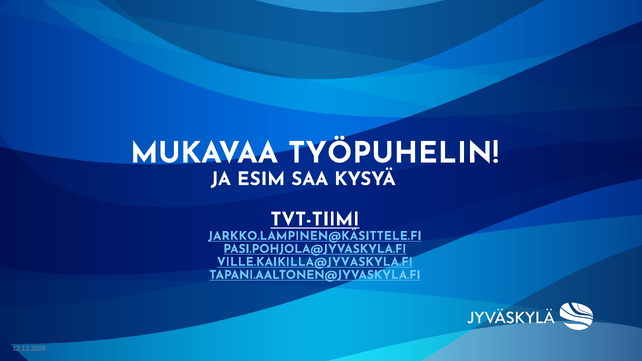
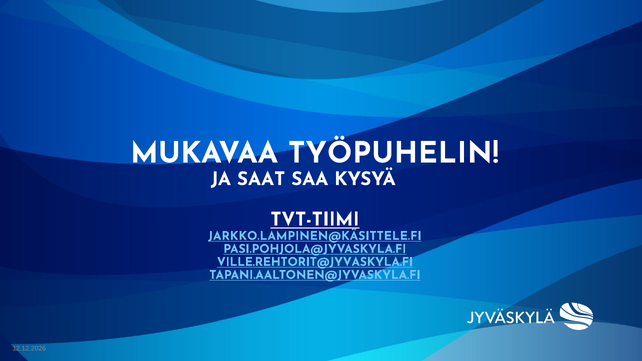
ESIM: ESIM -> SAAT (261, 179)
VILLE.KAIKILLA@JYVASKYLA.FI: VILLE.KAIKILLA@JYVASKYLA.FI -> VILLE.REHTORIT@JYVASKYLA.FI (315, 262)
